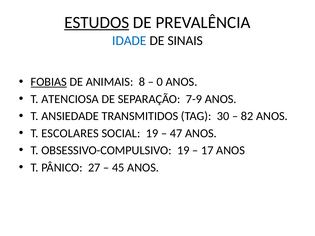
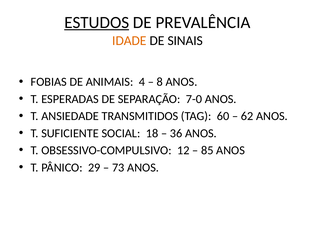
IDADE colour: blue -> orange (129, 41)
FOBIAS underline: present -> none (49, 82)
8: 8 -> 4 (142, 82)
0: 0 -> 8 (160, 82)
ATENCIOSA: ATENCIOSA -> ESPERADAS (70, 99)
7-9: 7-9 -> 7-0 (194, 99)
30: 30 -> 60 (223, 116)
82: 82 -> 62 (247, 116)
ESCOLARES: ESCOLARES -> SUFICIENTE (70, 133)
SOCIAL 19: 19 -> 18 (152, 133)
47: 47 -> 36 (176, 133)
OBSESSIVO-COMPULSIVO 19: 19 -> 12 (183, 151)
17: 17 -> 85 (207, 151)
27: 27 -> 29 (94, 168)
45: 45 -> 73 (118, 168)
